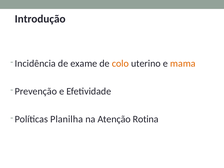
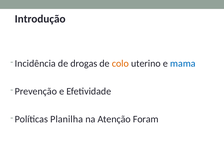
exame: exame -> drogas (84, 63)
mama colour: orange -> blue (183, 63)
Rotina: Rotina -> Foram (146, 119)
